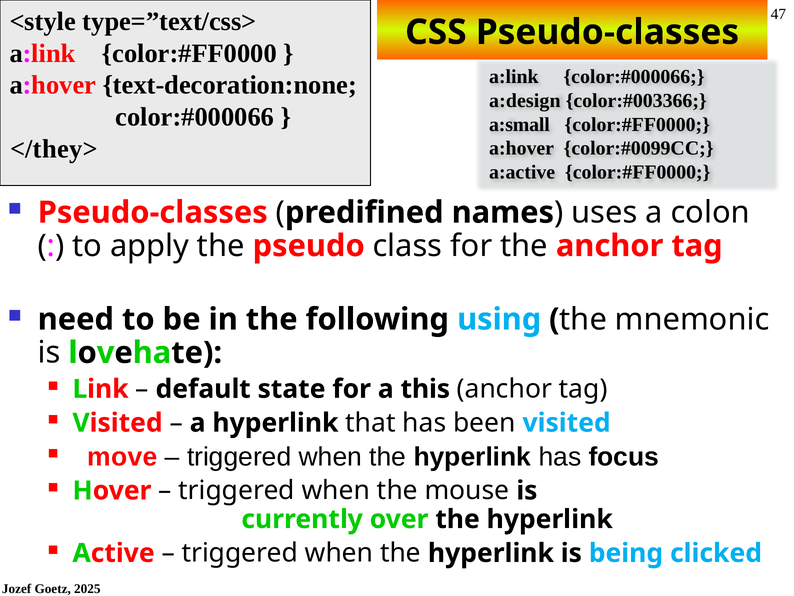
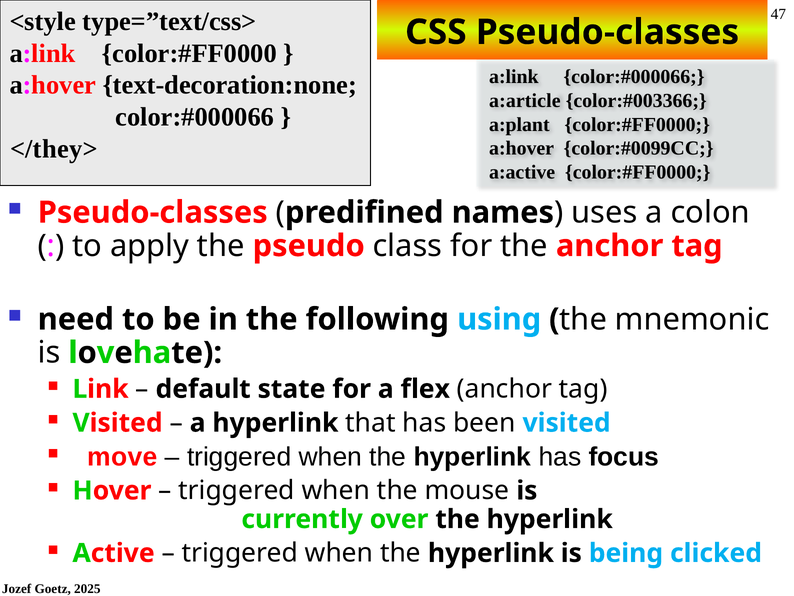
a:design: a:design -> a:article (525, 101)
a:small: a:small -> a:plant (519, 124)
this: this -> flex (425, 389)
